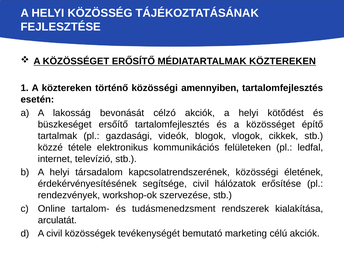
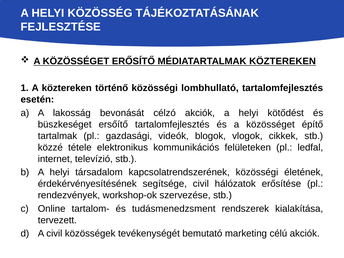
amennyiben: amennyiben -> lombhullató (210, 88)
arculatát: arculatát -> tervezett (57, 220)
